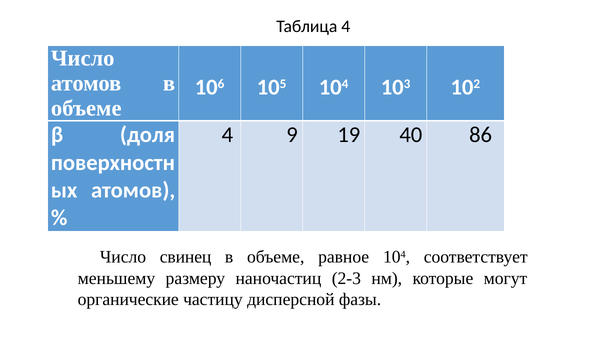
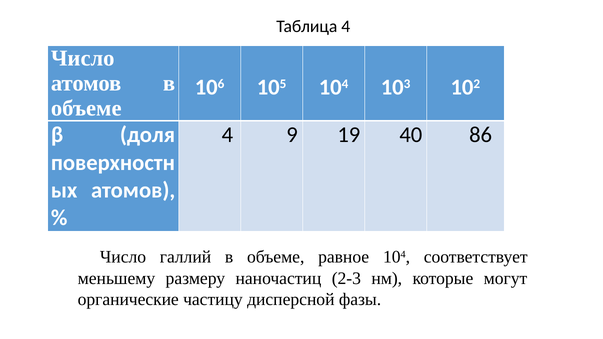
свинец: свинец -> галлий (186, 257)
